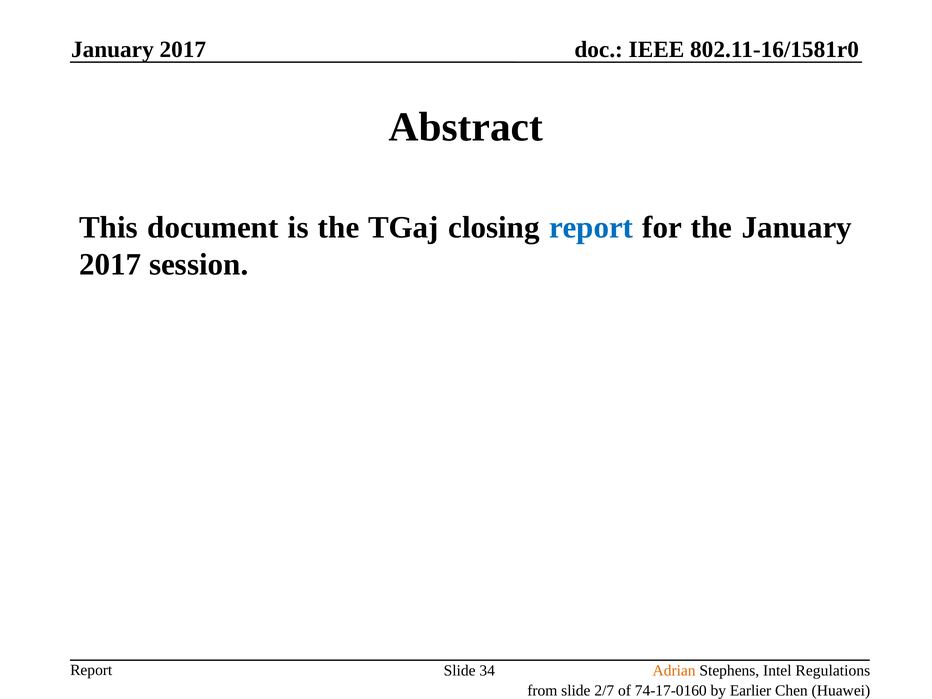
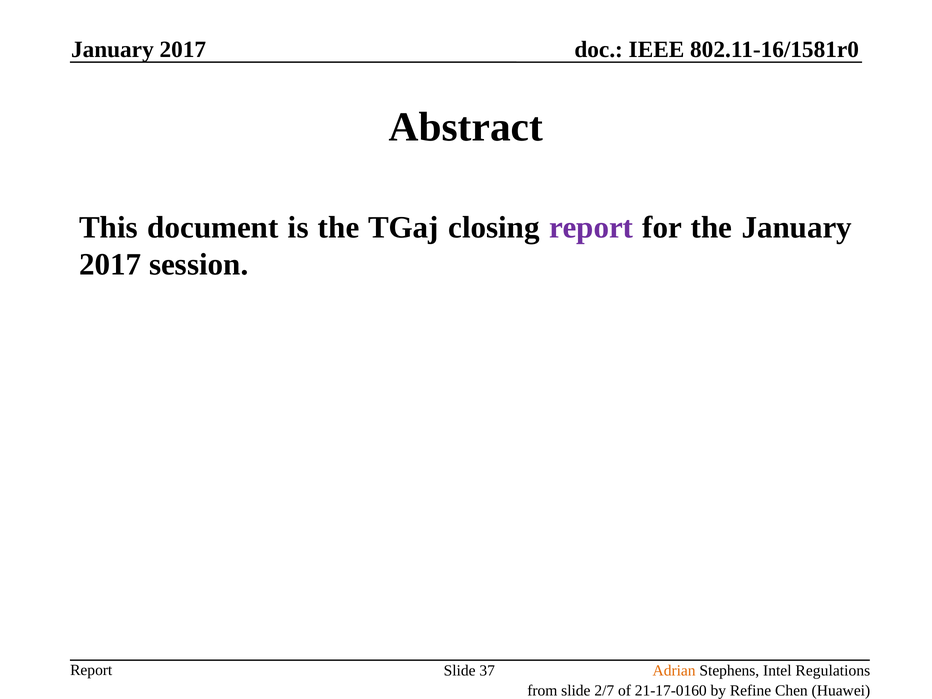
report colour: blue -> purple (591, 227)
34: 34 -> 37 (487, 670)
74-17-0160: 74-17-0160 -> 21-17-0160 (671, 691)
Earlier: Earlier -> Refine (751, 691)
